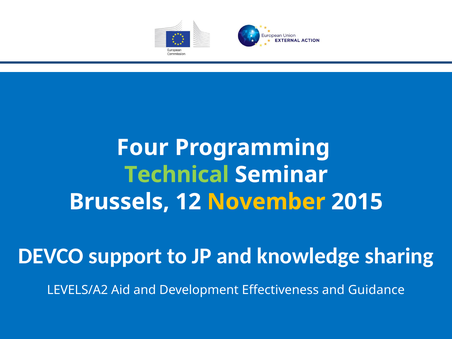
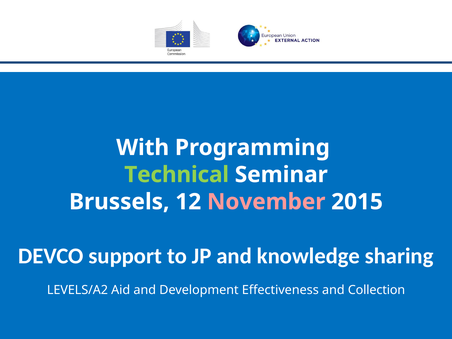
Four: Four -> With (143, 148)
November colour: yellow -> pink (266, 202)
Guidance: Guidance -> Collection (377, 290)
